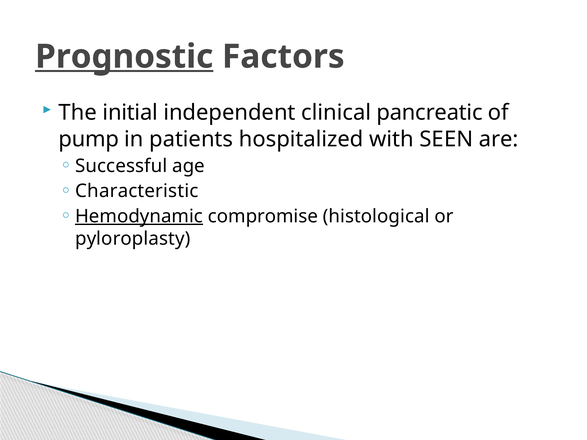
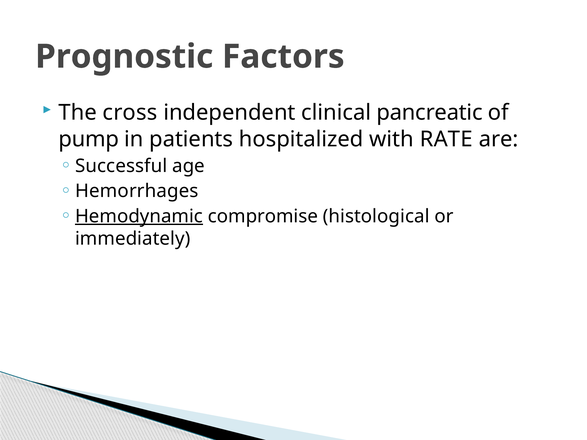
Prognostic underline: present -> none (124, 57)
initial: initial -> cross (130, 113)
SEEN: SEEN -> RATE (446, 139)
Characteristic: Characteristic -> Hemorrhages (137, 191)
pyloroplasty: pyloroplasty -> immediately (133, 239)
